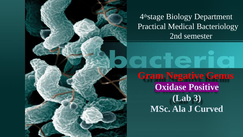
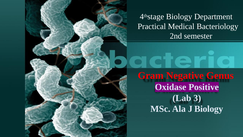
J Curved: Curved -> Biology (209, 109)
